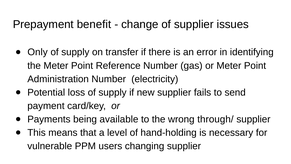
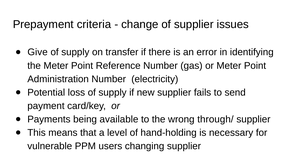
benefit: benefit -> criteria (94, 24)
Only: Only -> Give (38, 52)
